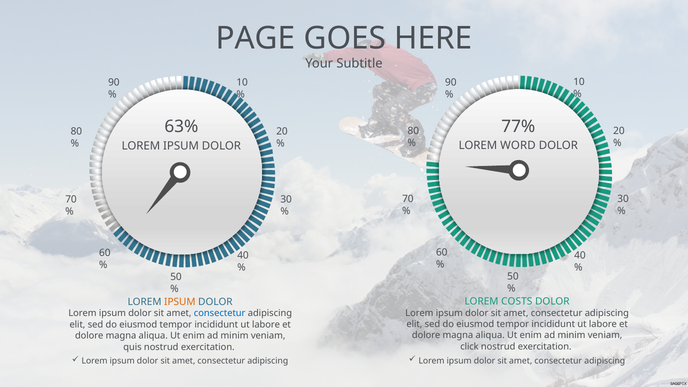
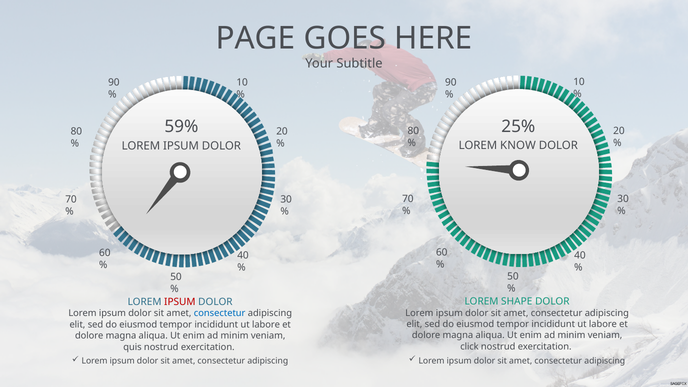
77%: 77% -> 25% (518, 126)
63%: 63% -> 59% (181, 127)
WORD: WORD -> KNOW (518, 146)
COSTS: COSTS -> SHAPE (517, 301)
IPSUM colour: orange -> red (180, 302)
